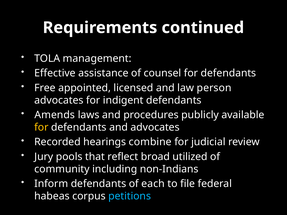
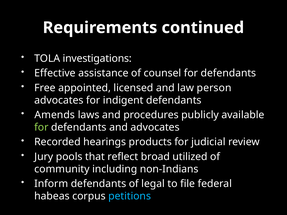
management: management -> investigations (97, 59)
for colour: yellow -> light green (41, 127)
combine: combine -> products (150, 142)
each: each -> legal (153, 184)
